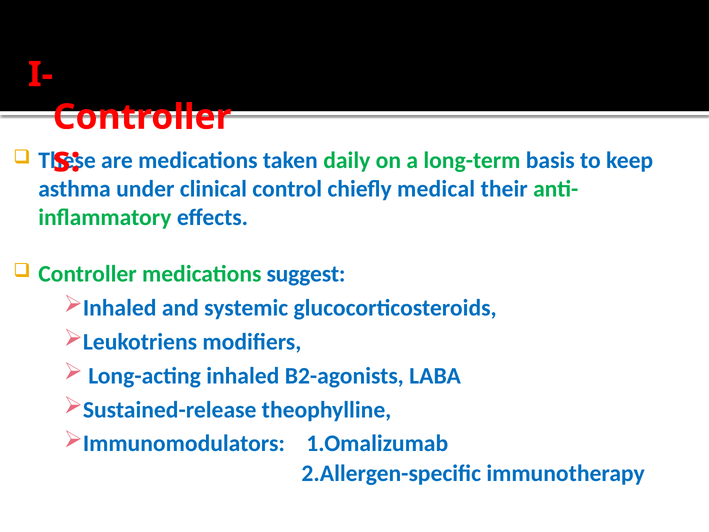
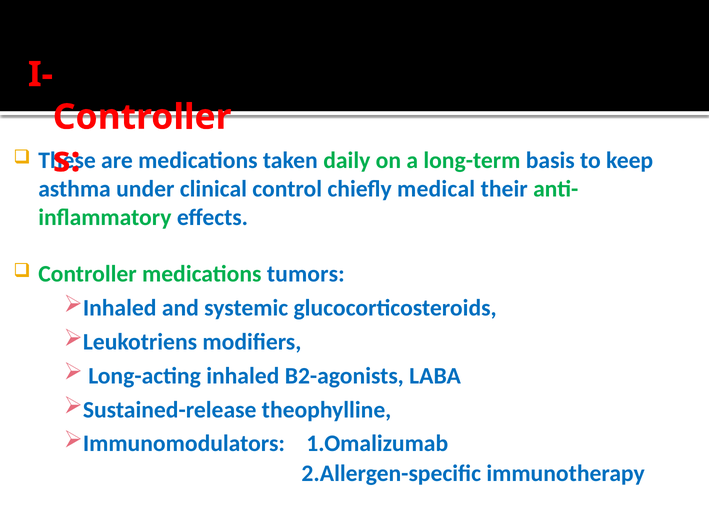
suggest: suggest -> tumors (306, 274)
